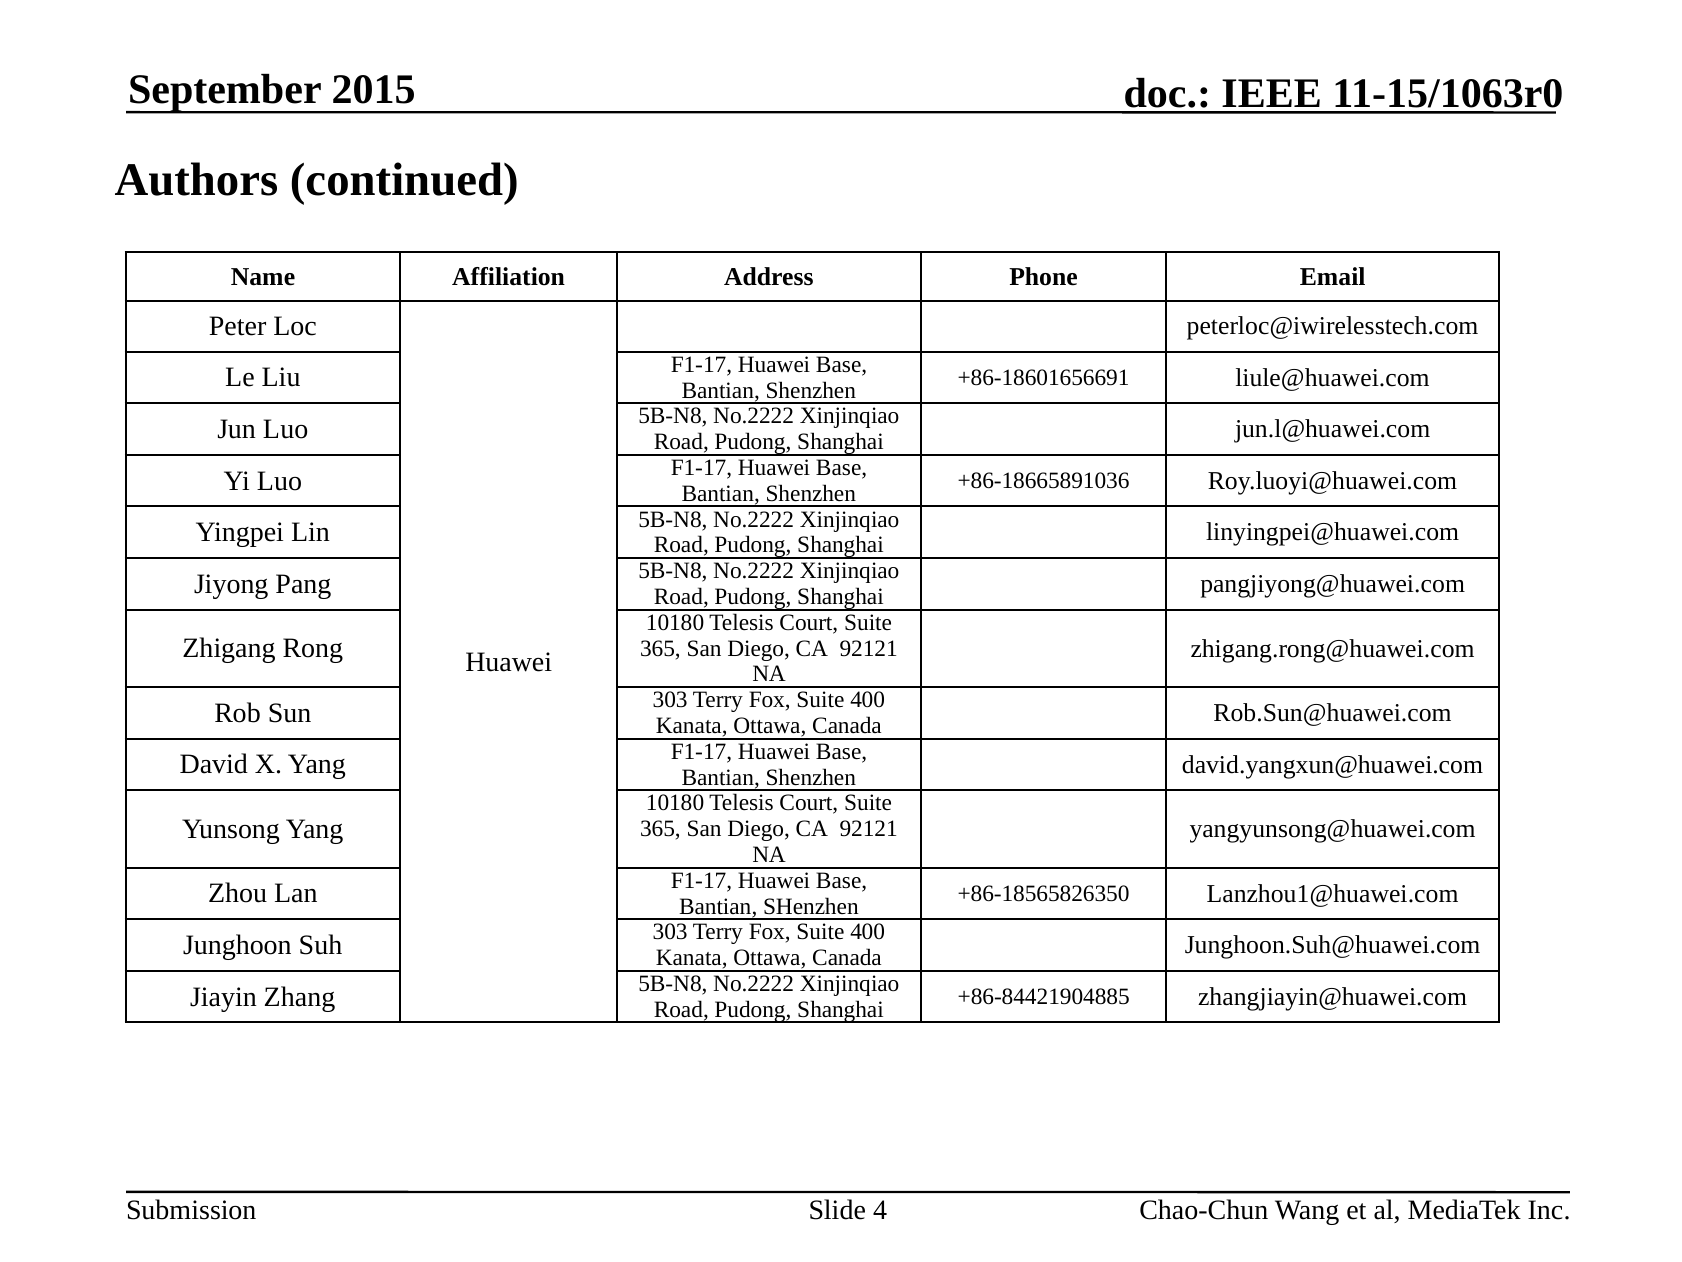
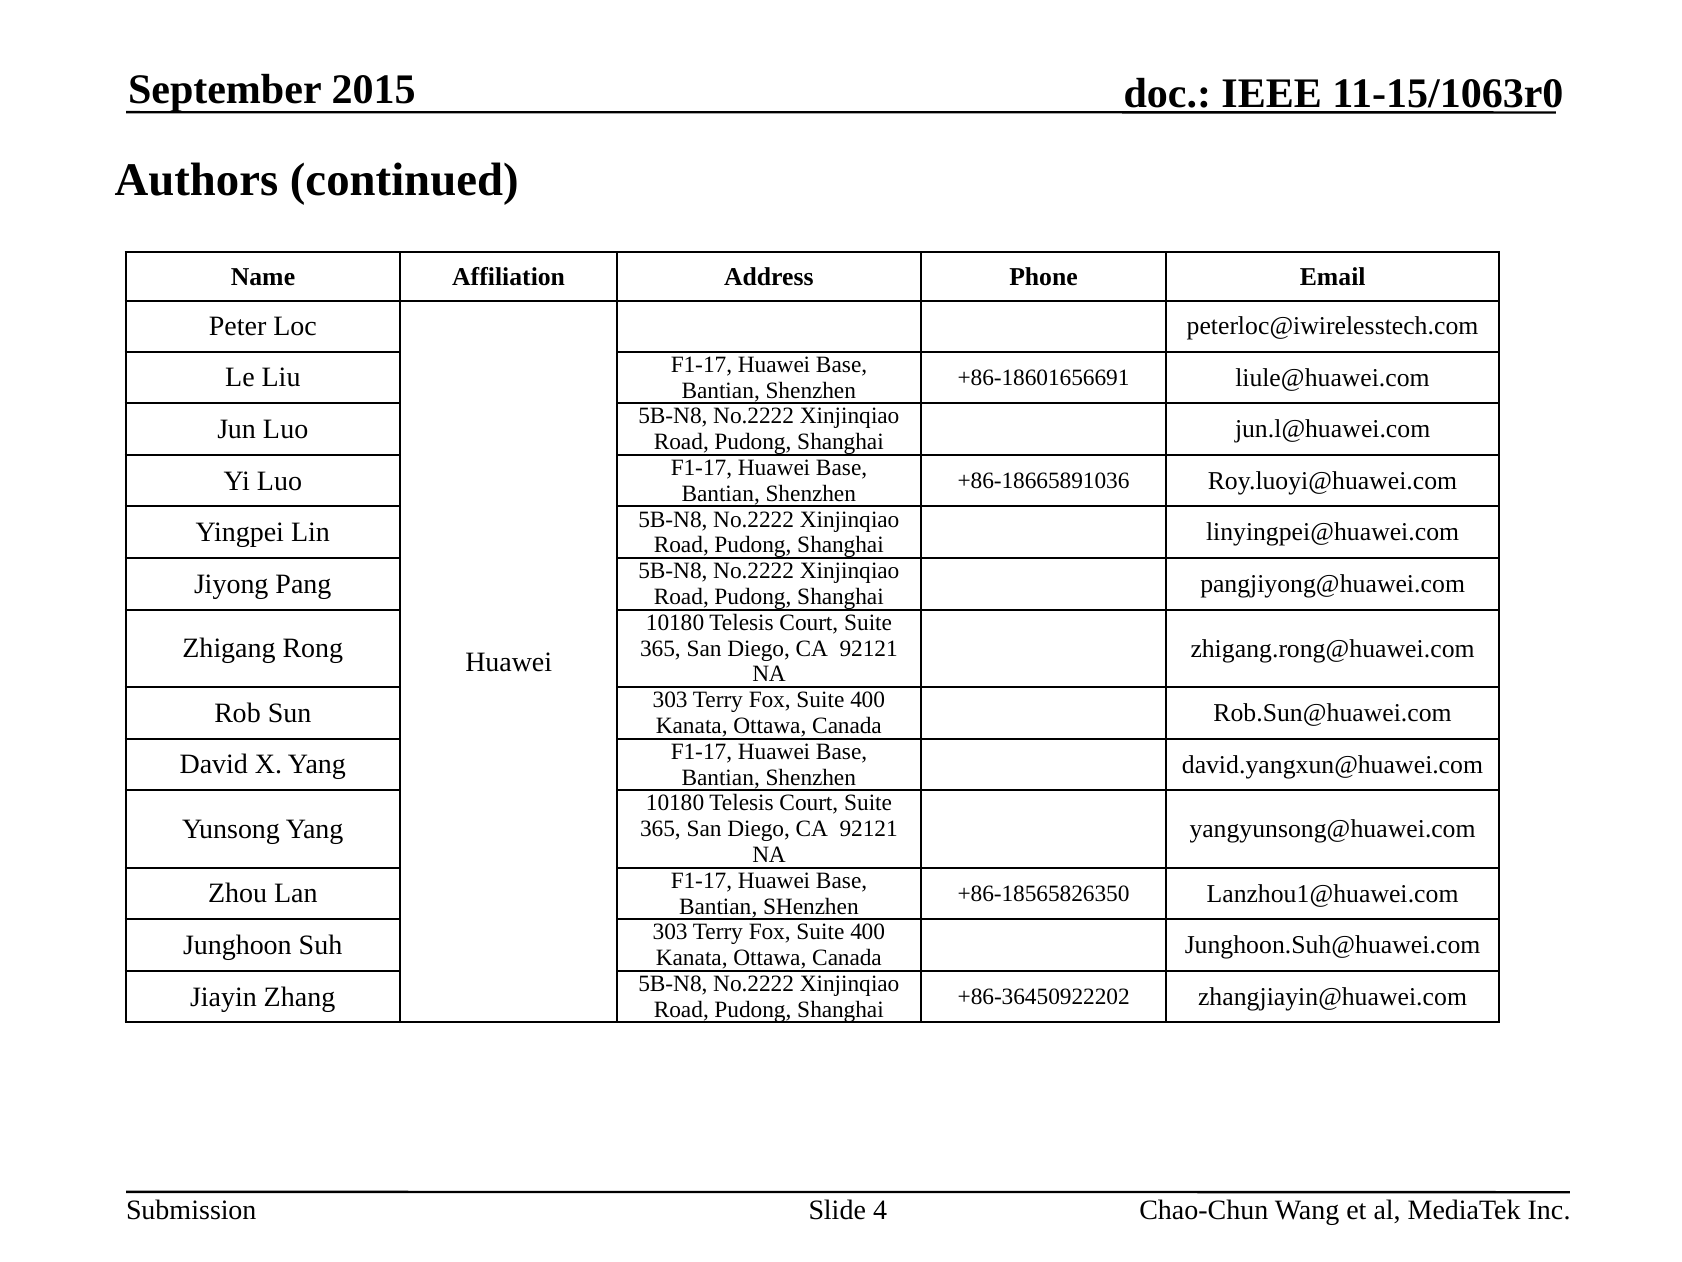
+86-84421904885: +86-84421904885 -> +86-36450922202 (1044, 996)
